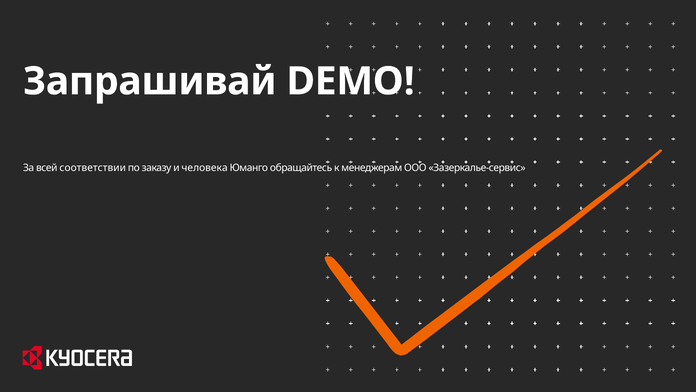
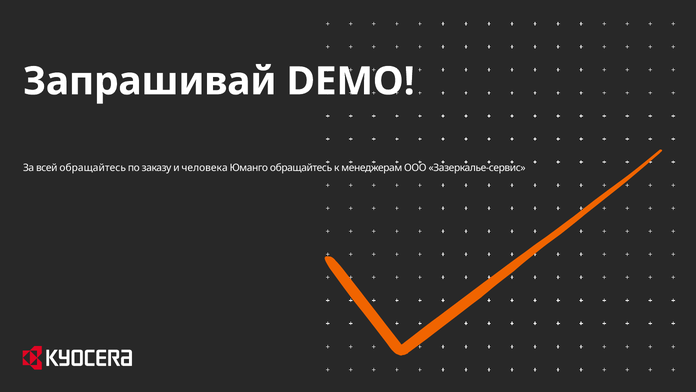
всей соответствии: соответствии -> обращайтесь (93, 168)
